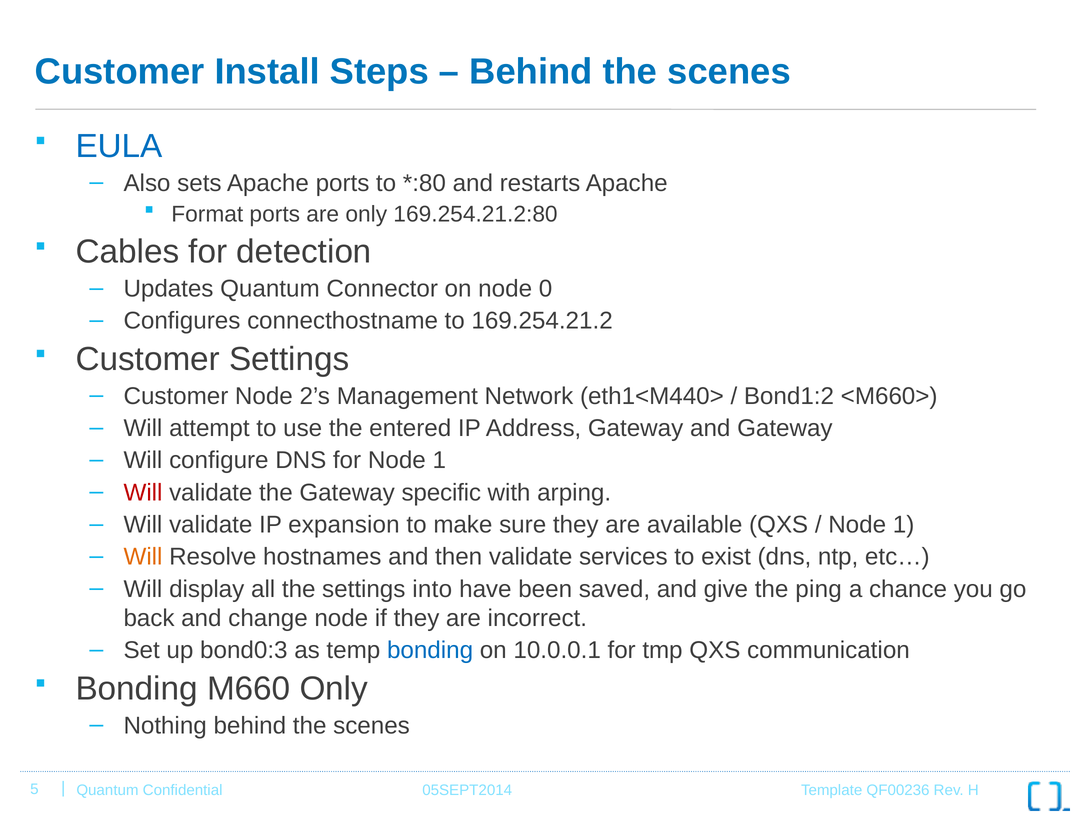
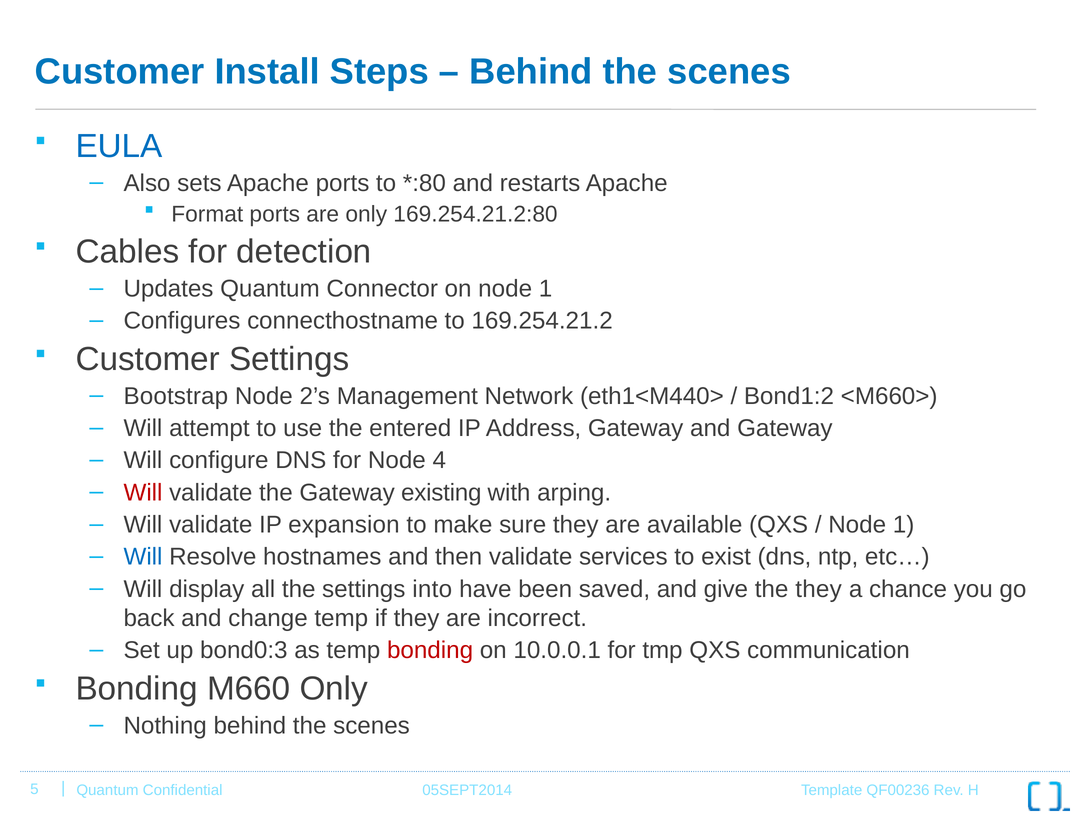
on node 0: 0 -> 1 (546, 289)
Customer: Customer -> Bootstrap (176, 396)
for Node 1: 1 -> 4 (439, 460)
specific: specific -> existing (441, 493)
Will colour: orange -> blue (143, 557)
the ping: ping -> they (819, 589)
change node: node -> temp (341, 618)
bonding colour: blue -> red (430, 650)
